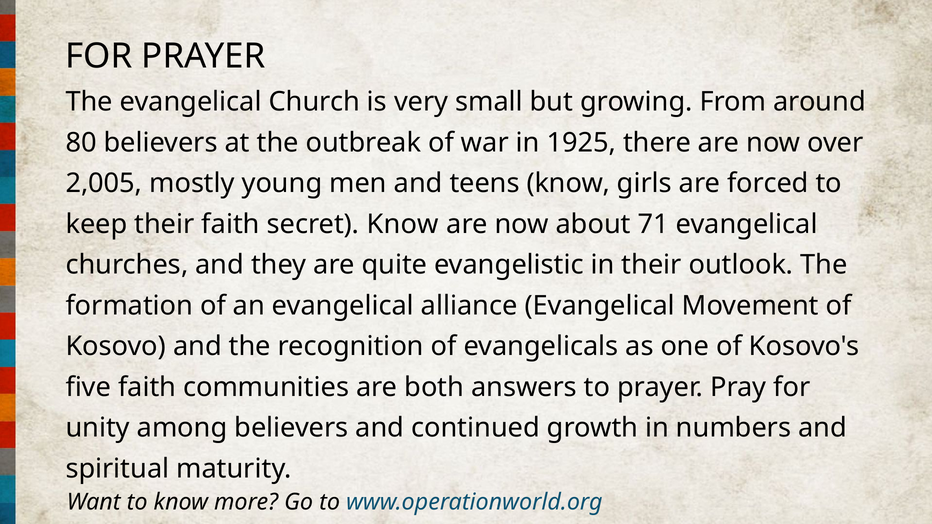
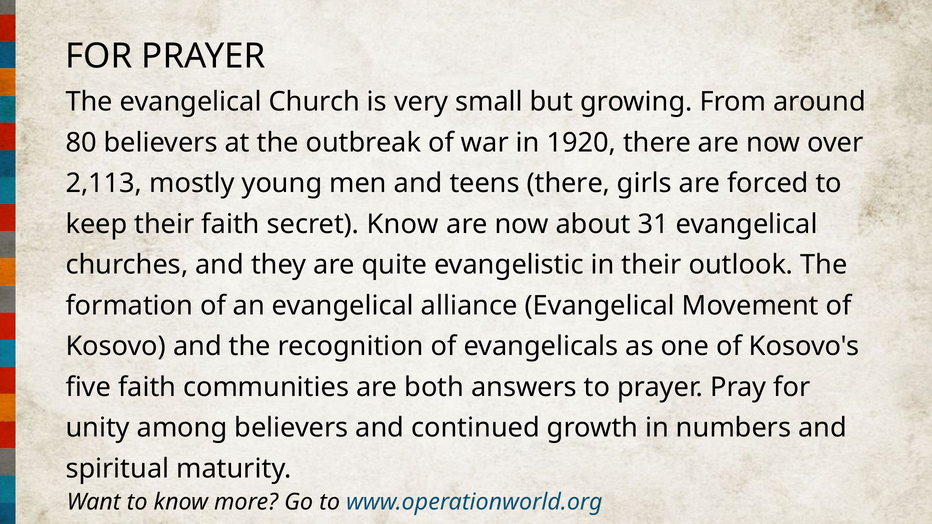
1925: 1925 -> 1920 (581, 143)
2,005: 2,005 -> 2,113 (104, 183)
teens know: know -> there (568, 183)
71: 71 -> 31 (653, 224)
